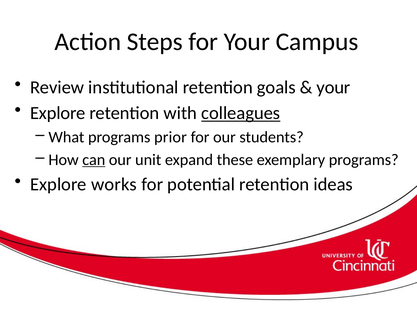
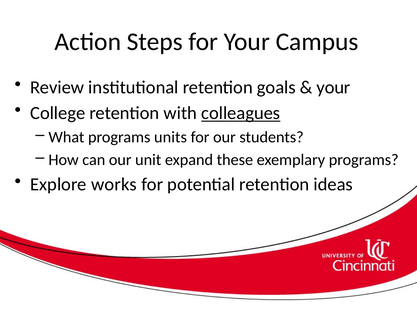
Explore: Explore -> College (58, 113)
prior: prior -> units (171, 137)
can underline: present -> none (94, 160)
